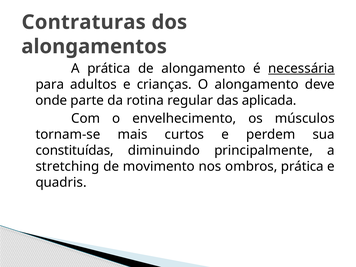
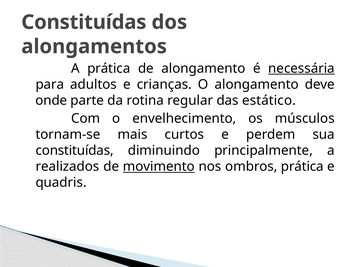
Contraturas: Contraturas -> Constituídas (84, 22)
aplicada: aplicada -> estático (269, 100)
stretching: stretching -> realizados (67, 167)
movimento underline: none -> present (159, 167)
